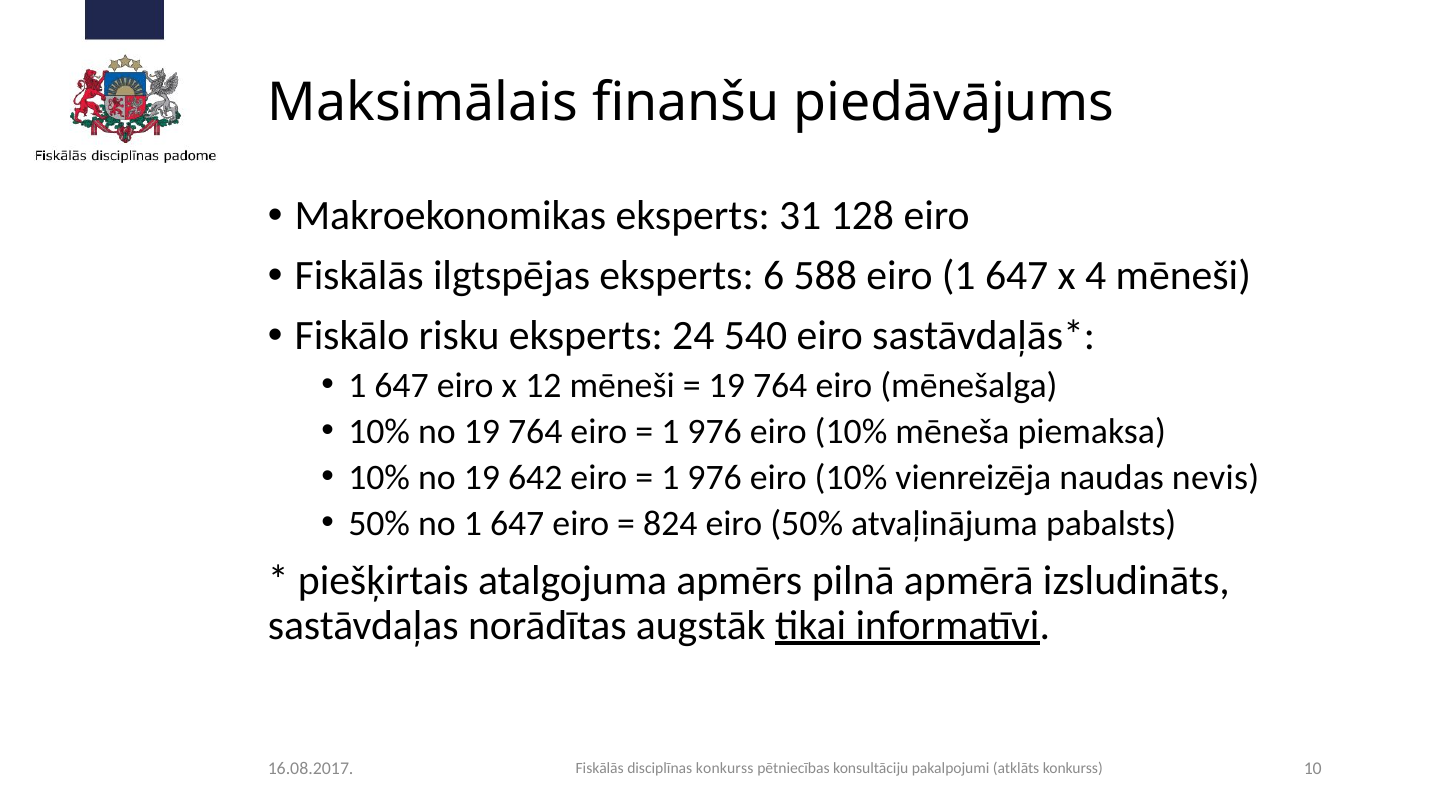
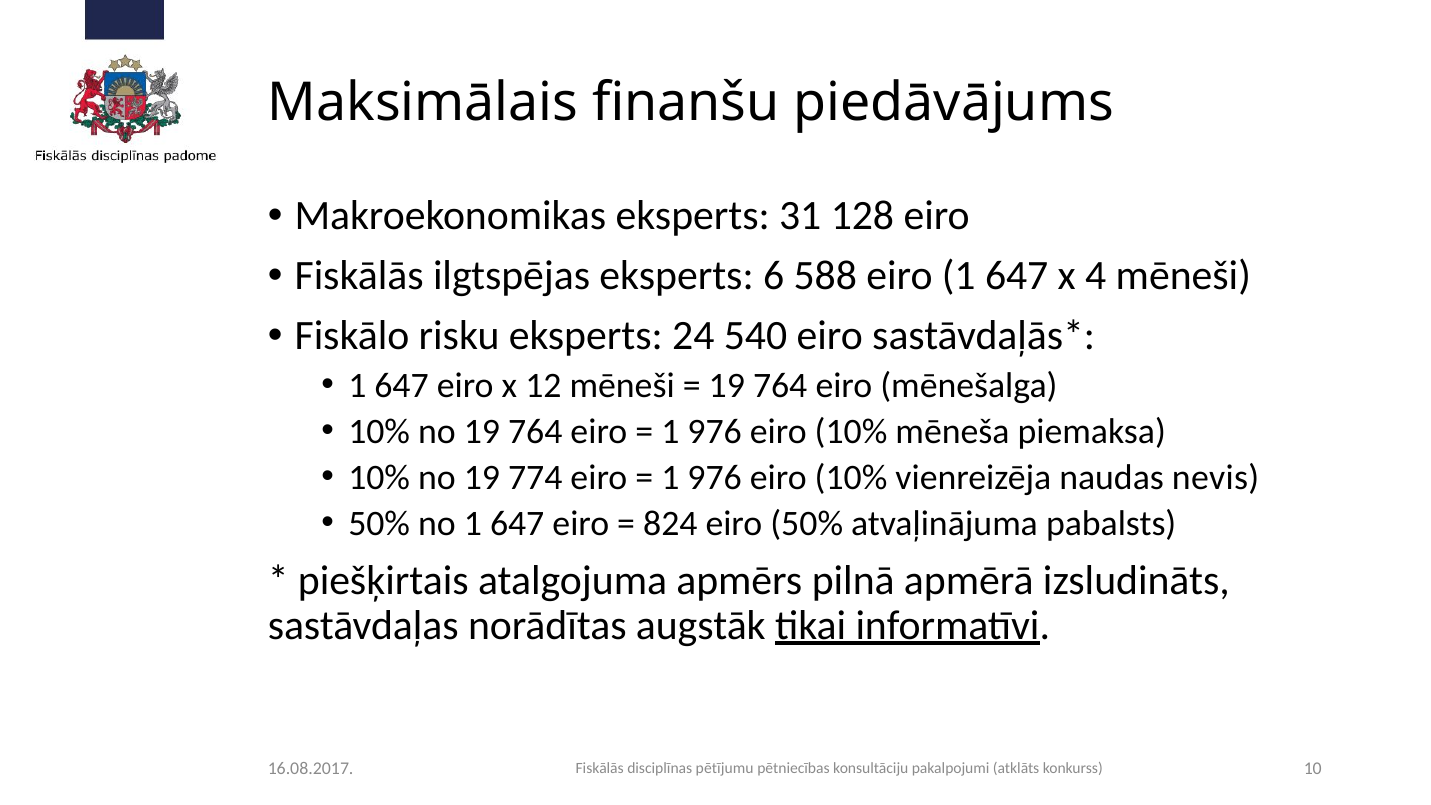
642: 642 -> 774 (535, 477)
disciplīnas konkurss: konkurss -> pētījumu (725, 769)
